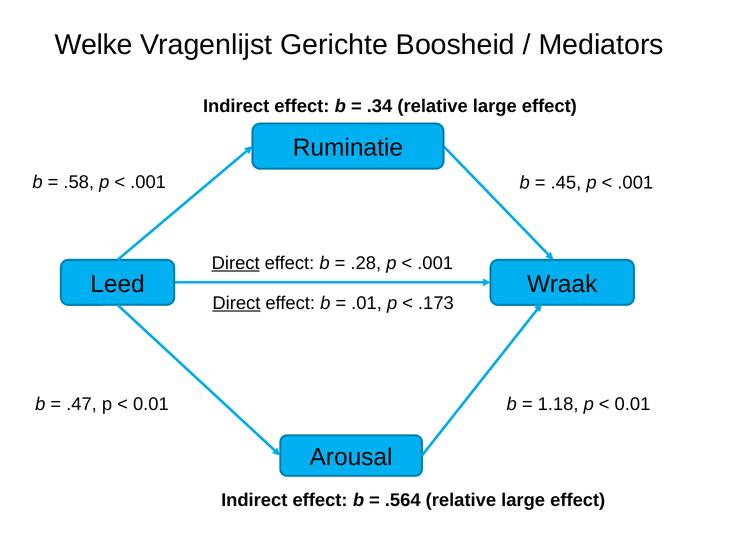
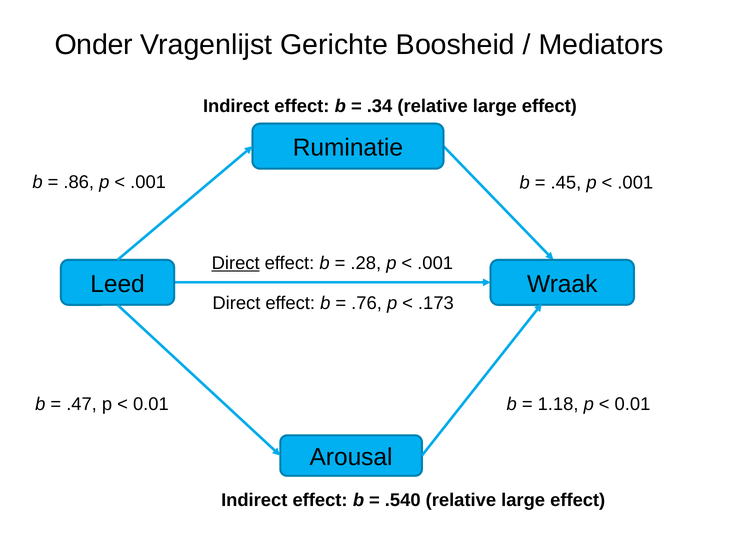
Welke: Welke -> Onder (94, 45)
.58: .58 -> .86 (79, 182)
Direct underline: present -> none (236, 303)
.01: .01 -> .76 (367, 303)
.564: .564 -> .540 (403, 501)
